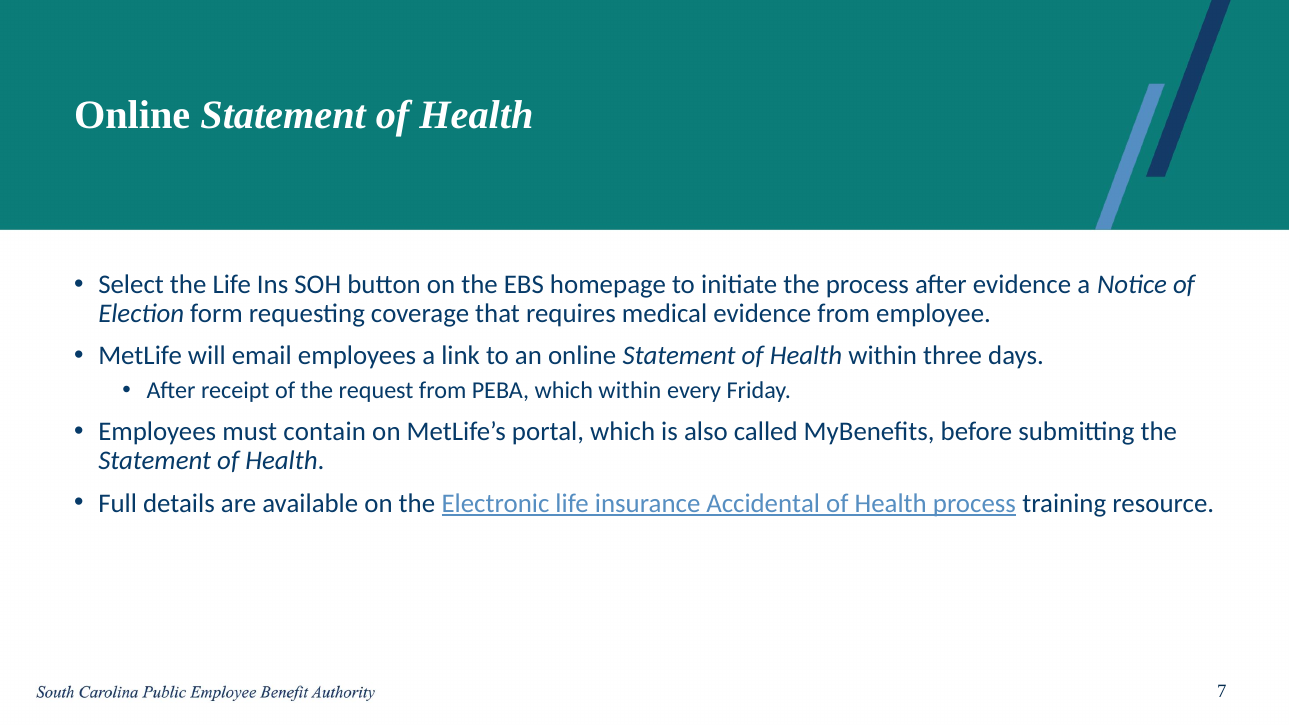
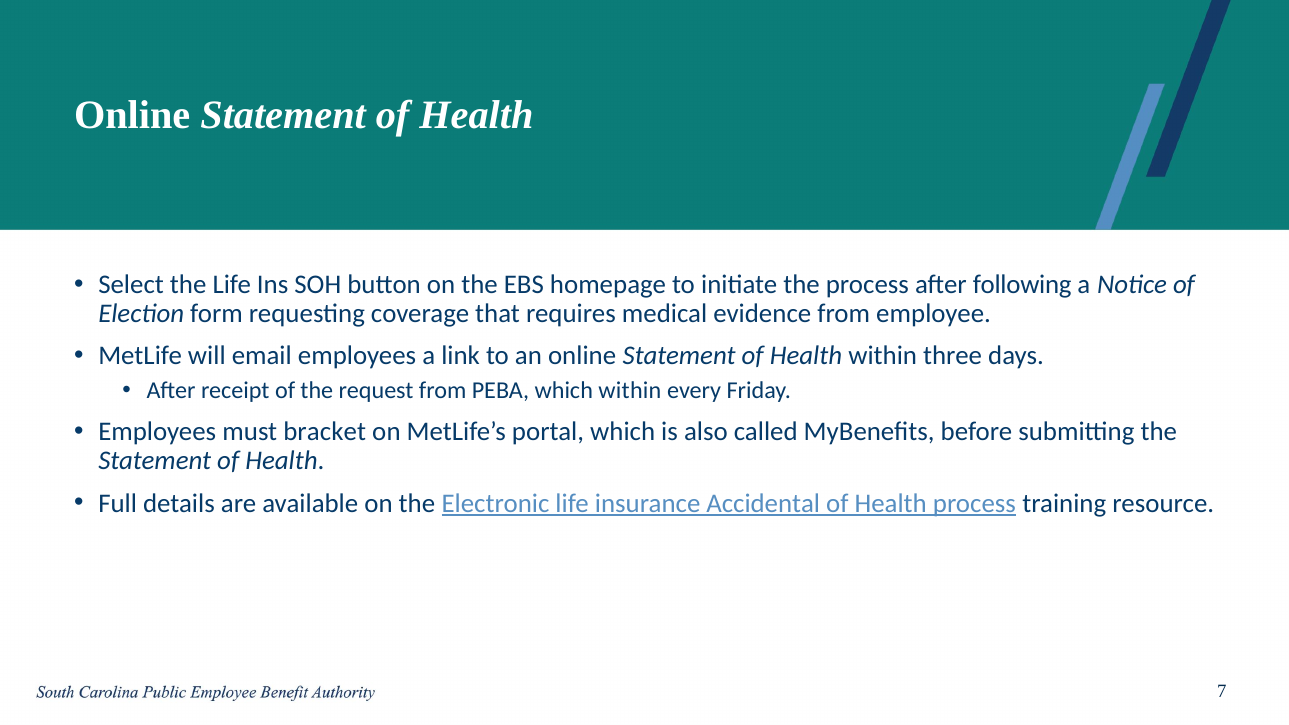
after evidence: evidence -> following (1022, 285)
contain: contain -> bracket (325, 431)
